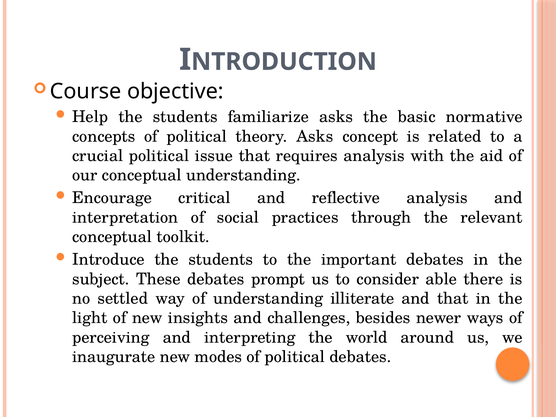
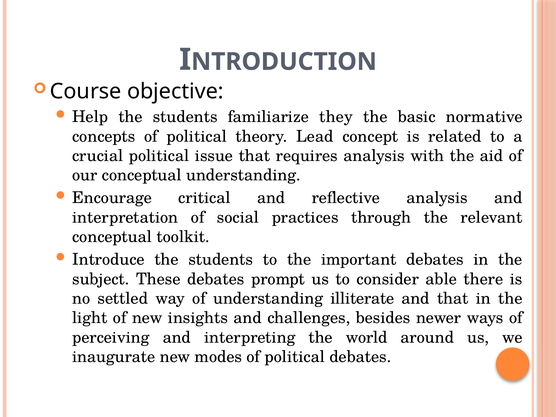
familiarize asks: asks -> they (336, 117)
theory Asks: Asks -> Lead (315, 136)
